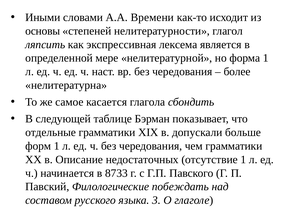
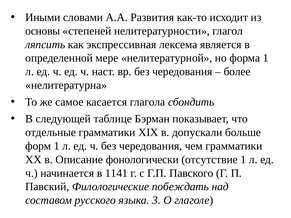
Времени: Времени -> Развития (152, 17)
недостаточных: недостаточных -> фонологически (142, 160)
8733: 8733 -> 1141 (116, 173)
